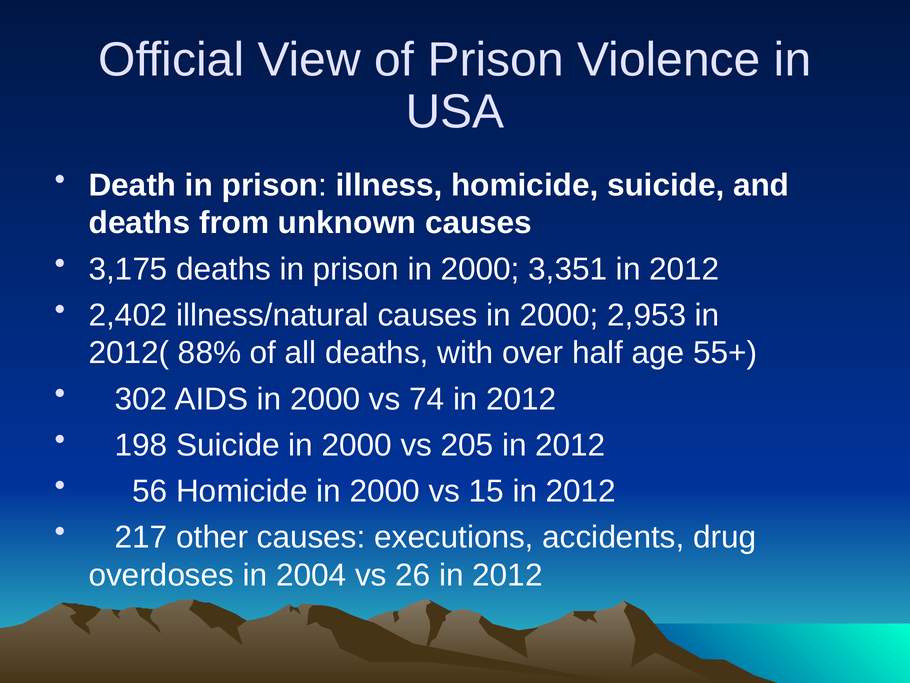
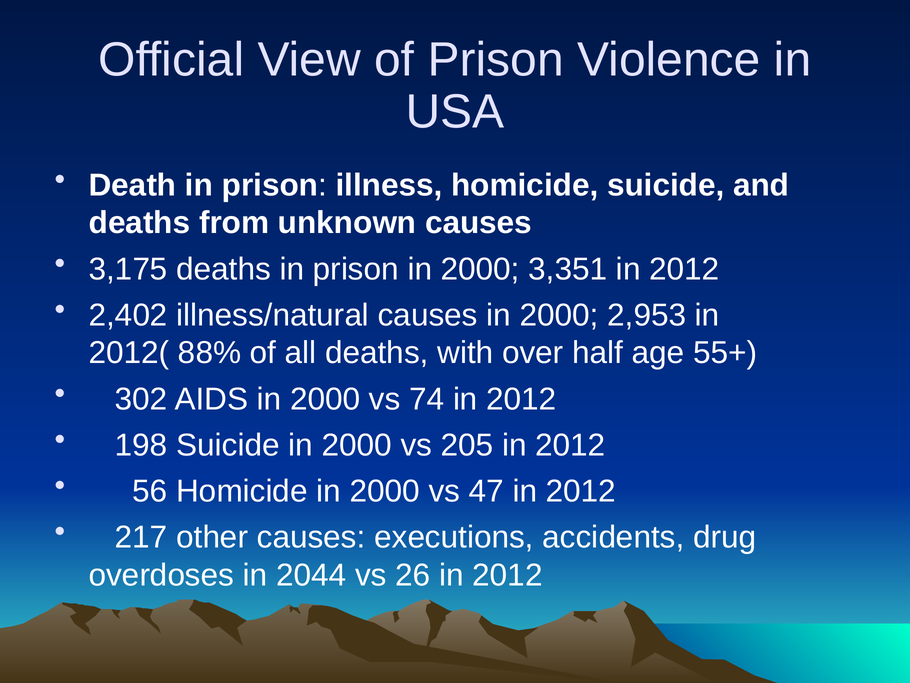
15: 15 -> 47 (486, 491)
2004: 2004 -> 2044 (311, 575)
